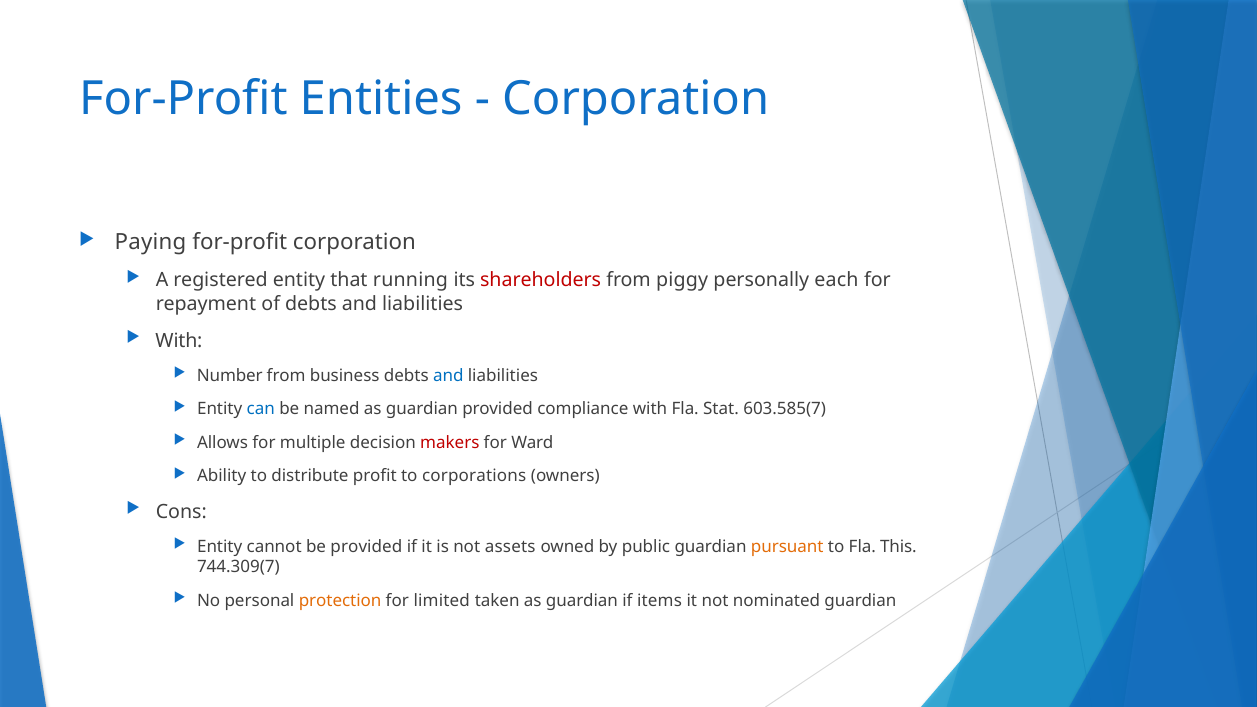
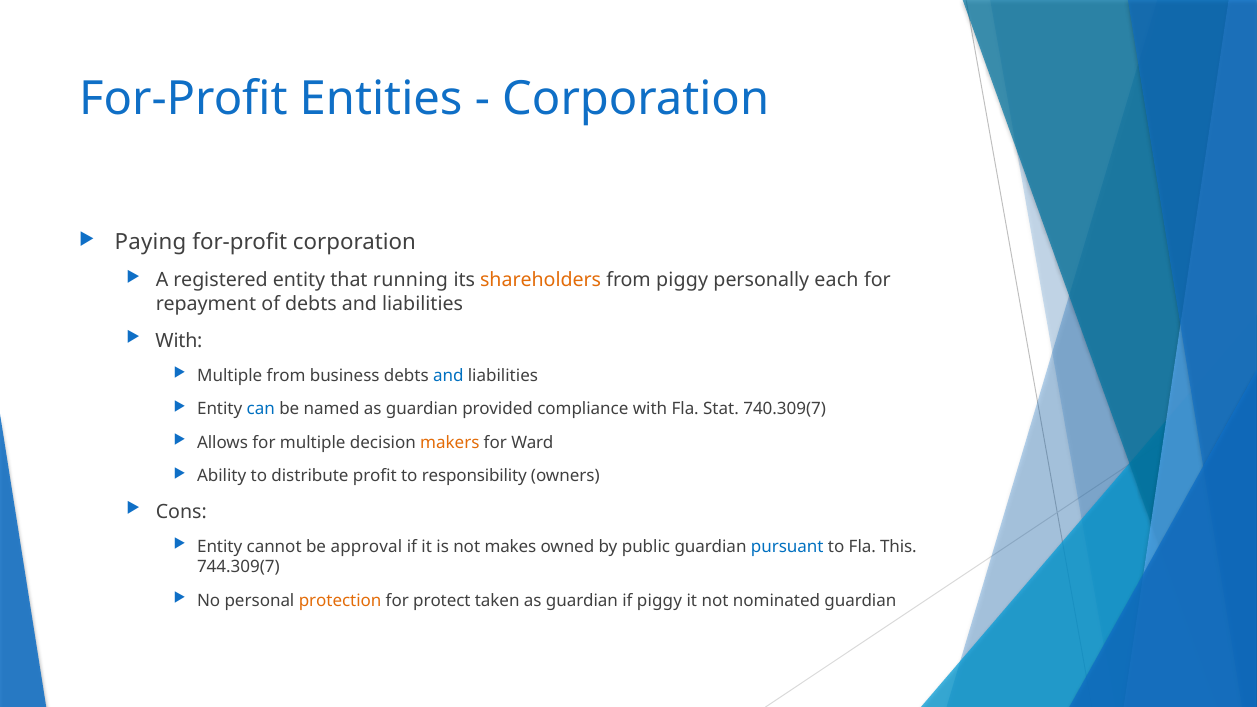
shareholders colour: red -> orange (541, 280)
Number: Number -> Multiple (230, 376)
603.585(7: 603.585(7 -> 740.309(7 (785, 409)
makers colour: red -> orange (450, 443)
corporations: corporations -> responsibility (474, 476)
be provided: provided -> approval (366, 547)
assets: assets -> makes (510, 547)
pursuant colour: orange -> blue (787, 547)
limited: limited -> protect (442, 601)
if items: items -> piggy (659, 601)
